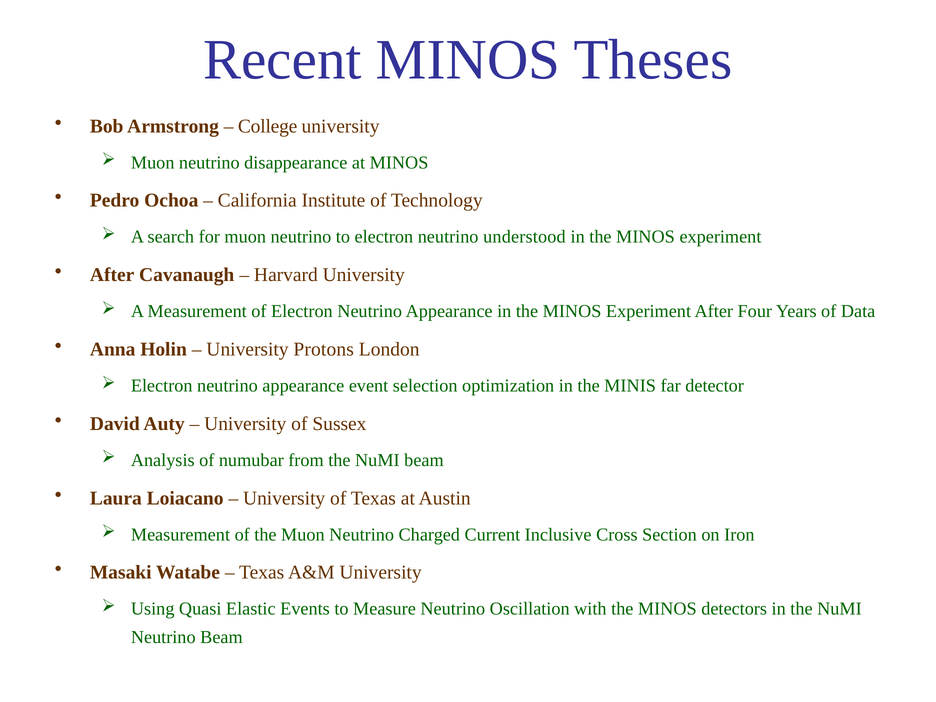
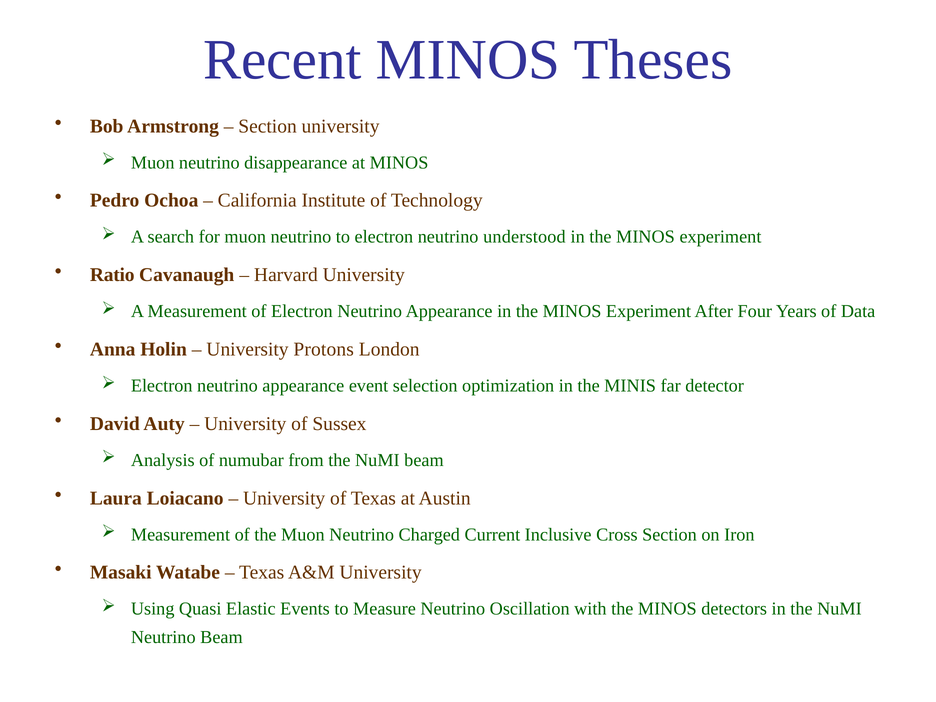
College: College -> Section (268, 126)
After: After -> Ratio (112, 275)
